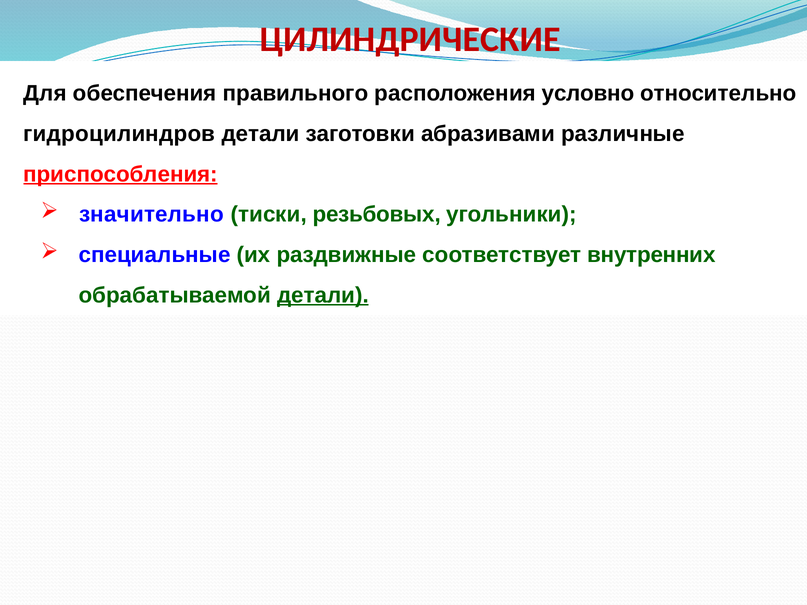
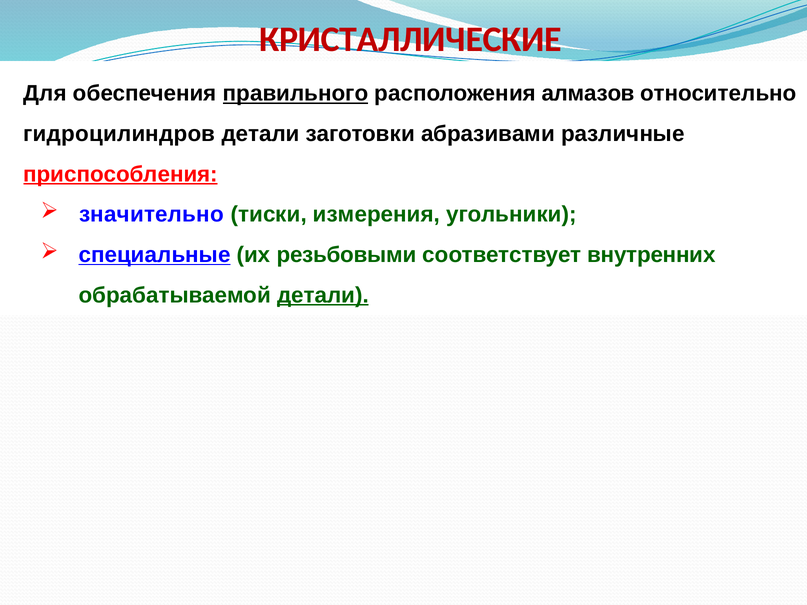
ЦИЛИНДРИЧЕСКИЕ: ЦИЛИНДРИЧЕСКИЕ -> КРИСТАЛЛИЧЕСКИЕ (410, 39)
правильного underline: none -> present (296, 94)
условно: условно -> алмазов (588, 94)
резьбовых: резьбовых -> измерения (377, 215)
специальные underline: none -> present (155, 255)
раздвижные: раздвижные -> резьбовыми (347, 255)
